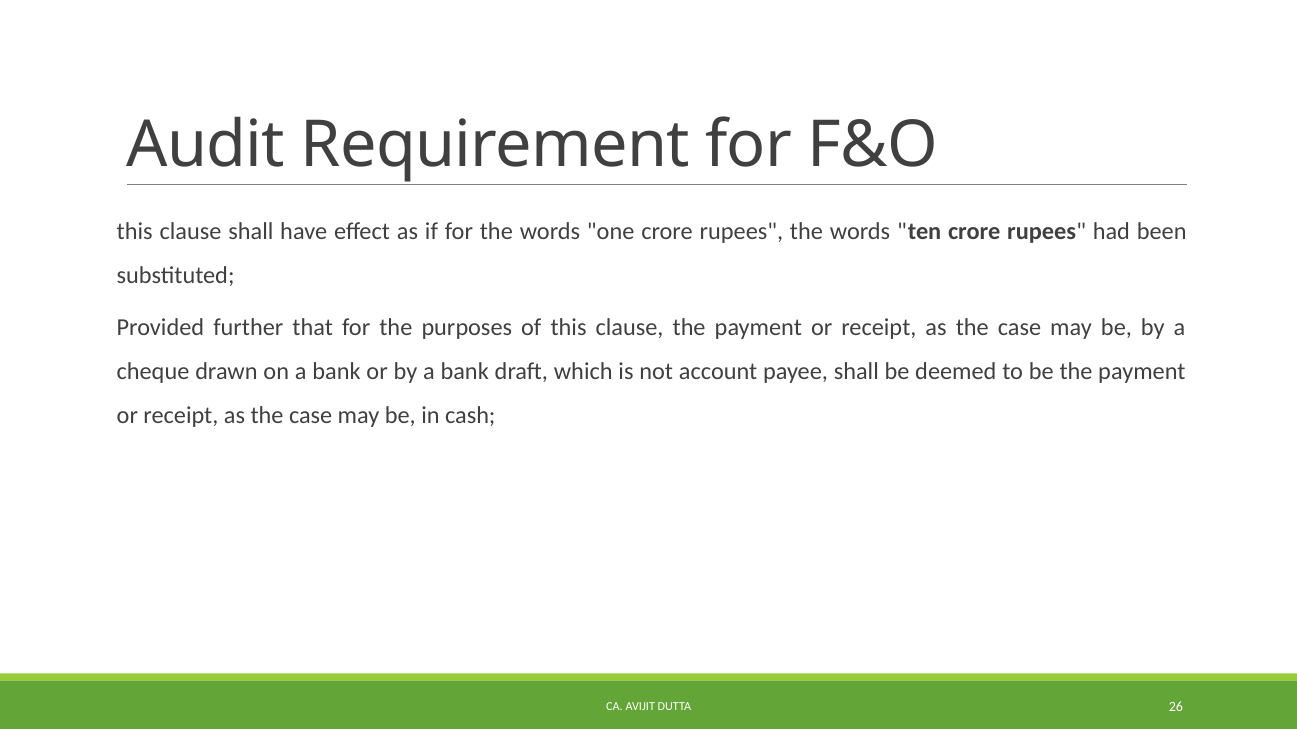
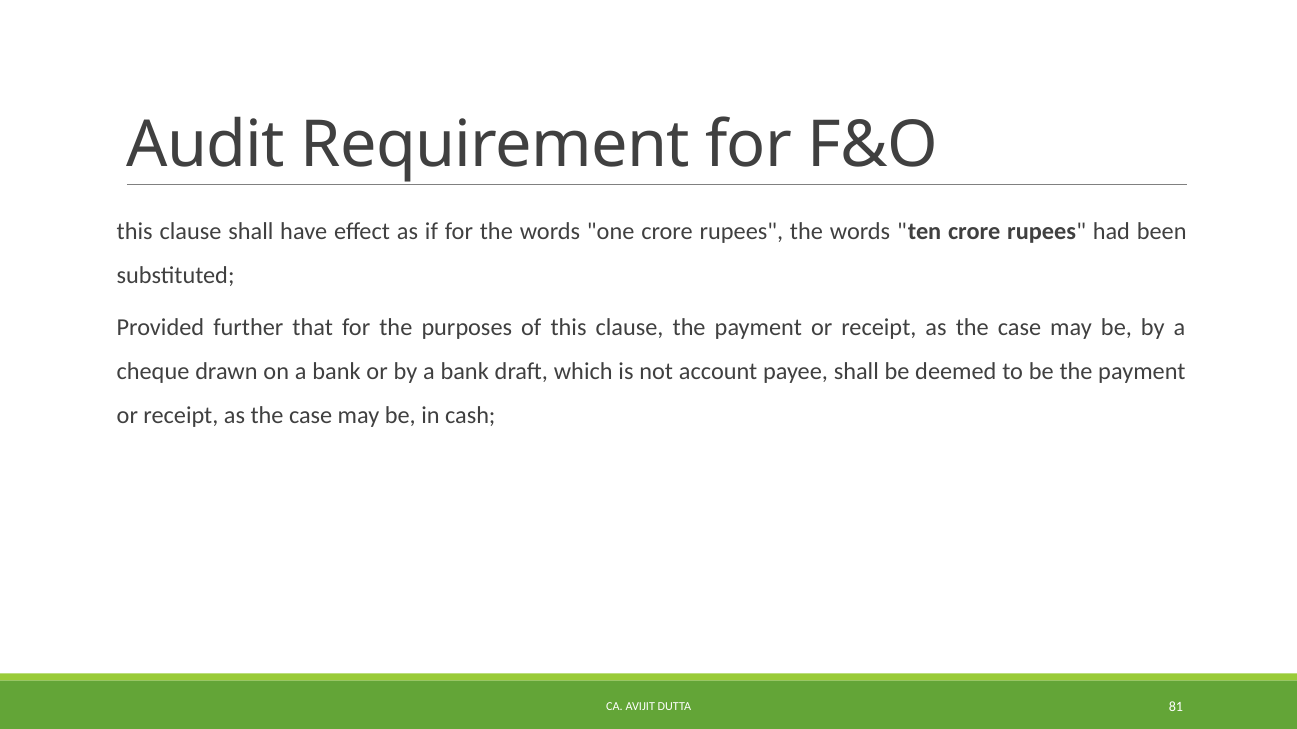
26: 26 -> 81 (1176, 707)
